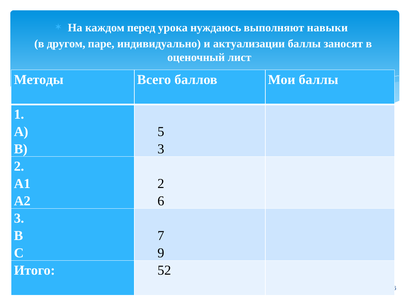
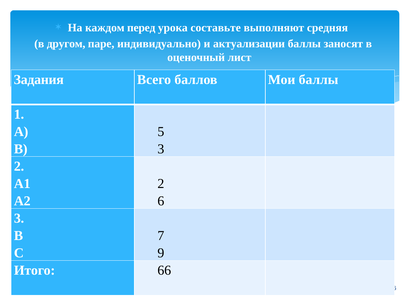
нуждаюсь: нуждаюсь -> составьте (216, 28)
навыки: навыки -> средняя (327, 28)
Методы: Методы -> Задания (39, 80)
52: 52 -> 66 (164, 270)
